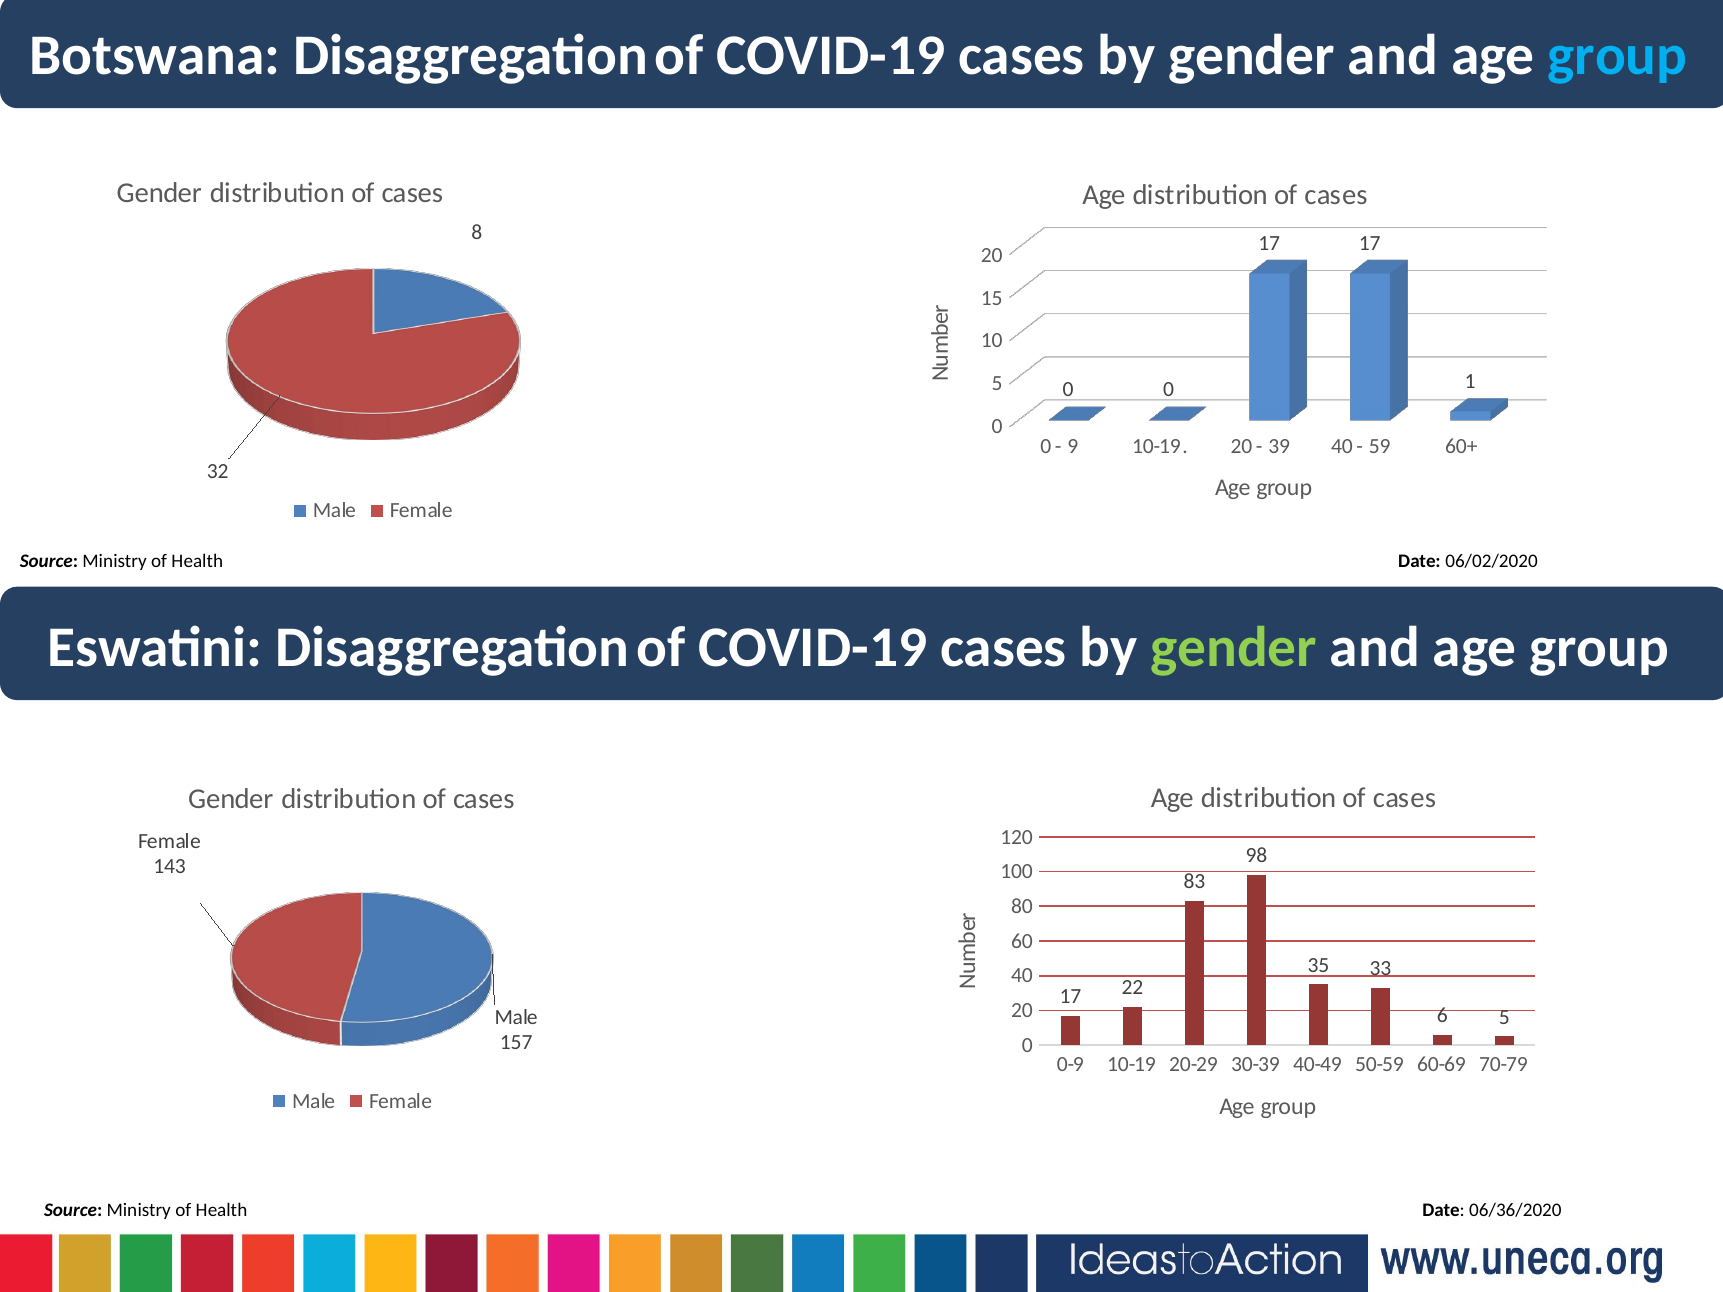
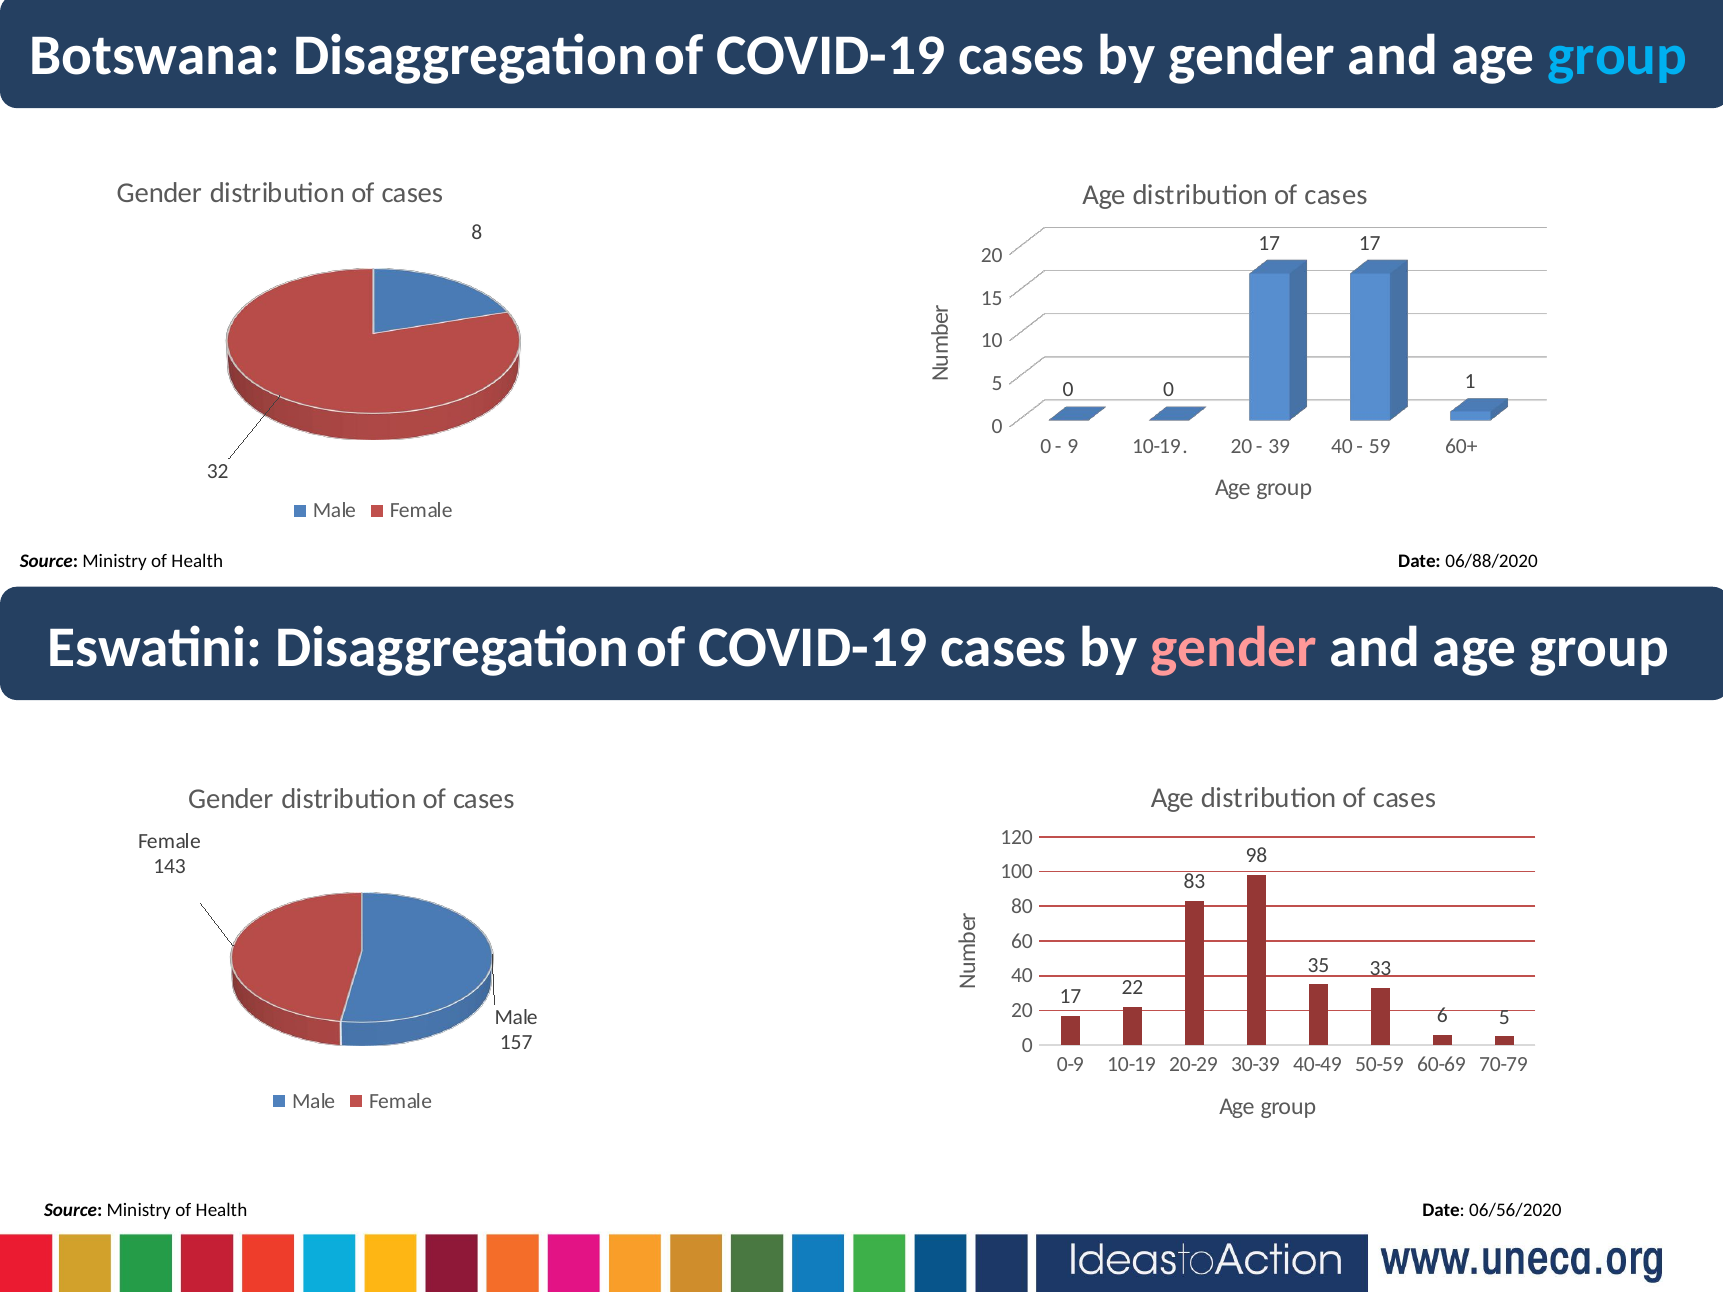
06/02/2020: 06/02/2020 -> 06/88/2020 (1492, 561)
gender colour: light green -> pink (1234, 648)
06/36/2020: 06/36/2020 -> 06/56/2020 (1515, 1210)
